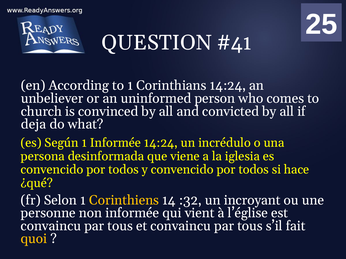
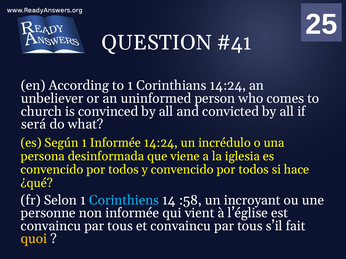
deja: deja -> será (34, 124)
Corinthiens colour: yellow -> light blue (124, 200)
:32: :32 -> :58 (190, 200)
